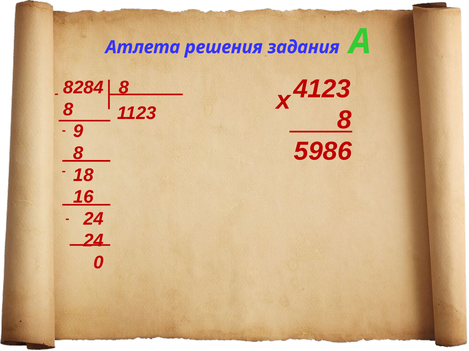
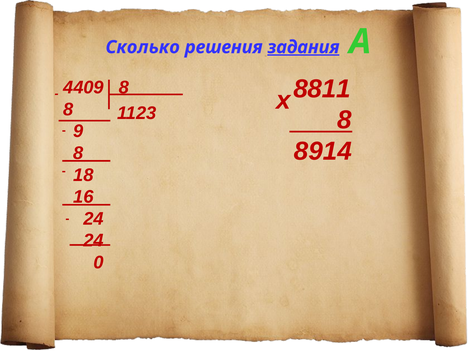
Атлета: Атлета -> Сколько (143, 47)
задания underline: none -> present (303, 47)
4123: 4123 -> 8811 (322, 89)
8284: 8284 -> 4409 (83, 88)
5986: 5986 -> 8914 (323, 152)
